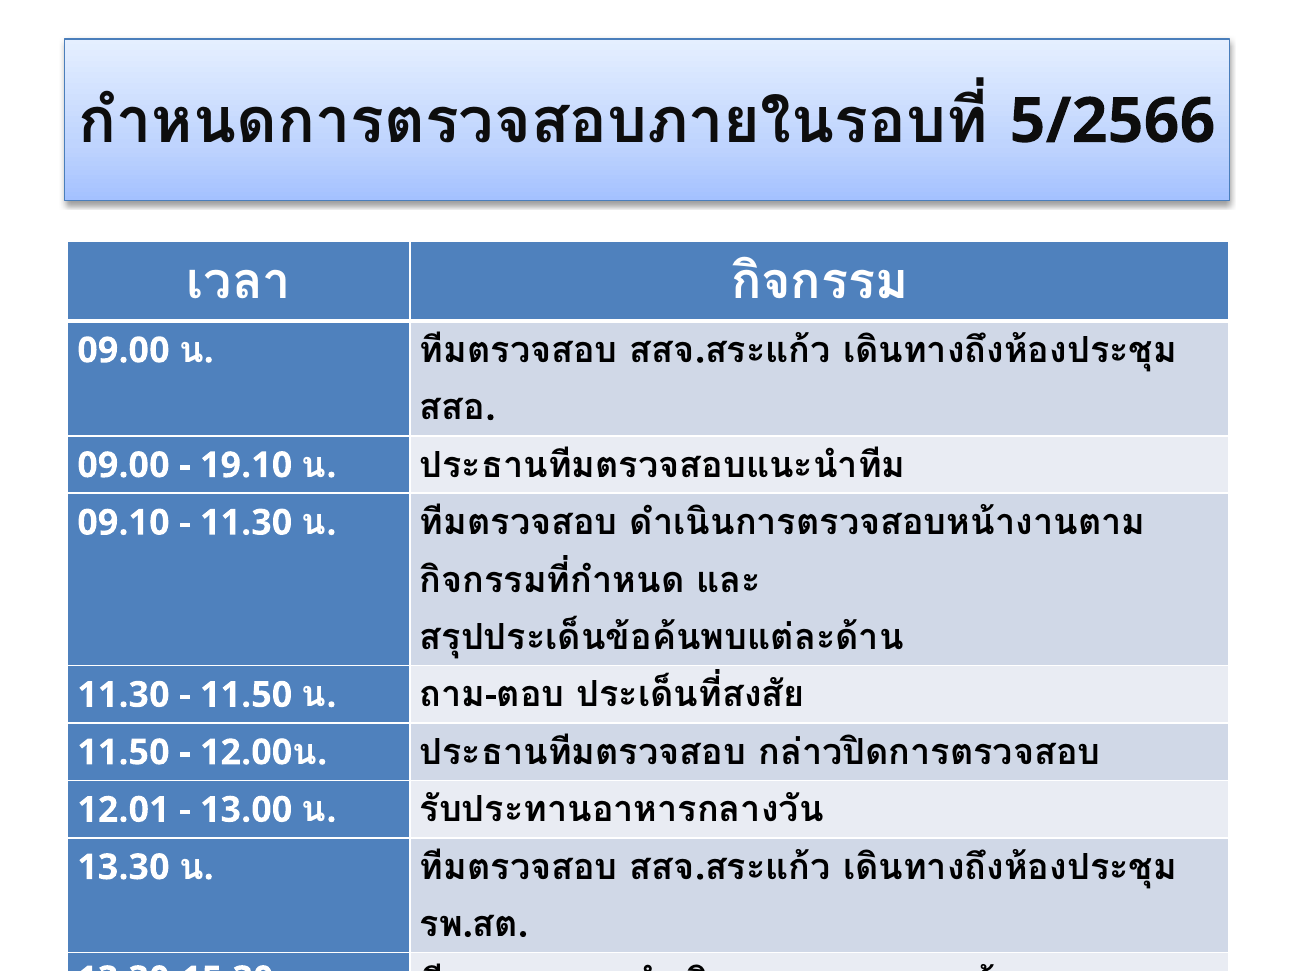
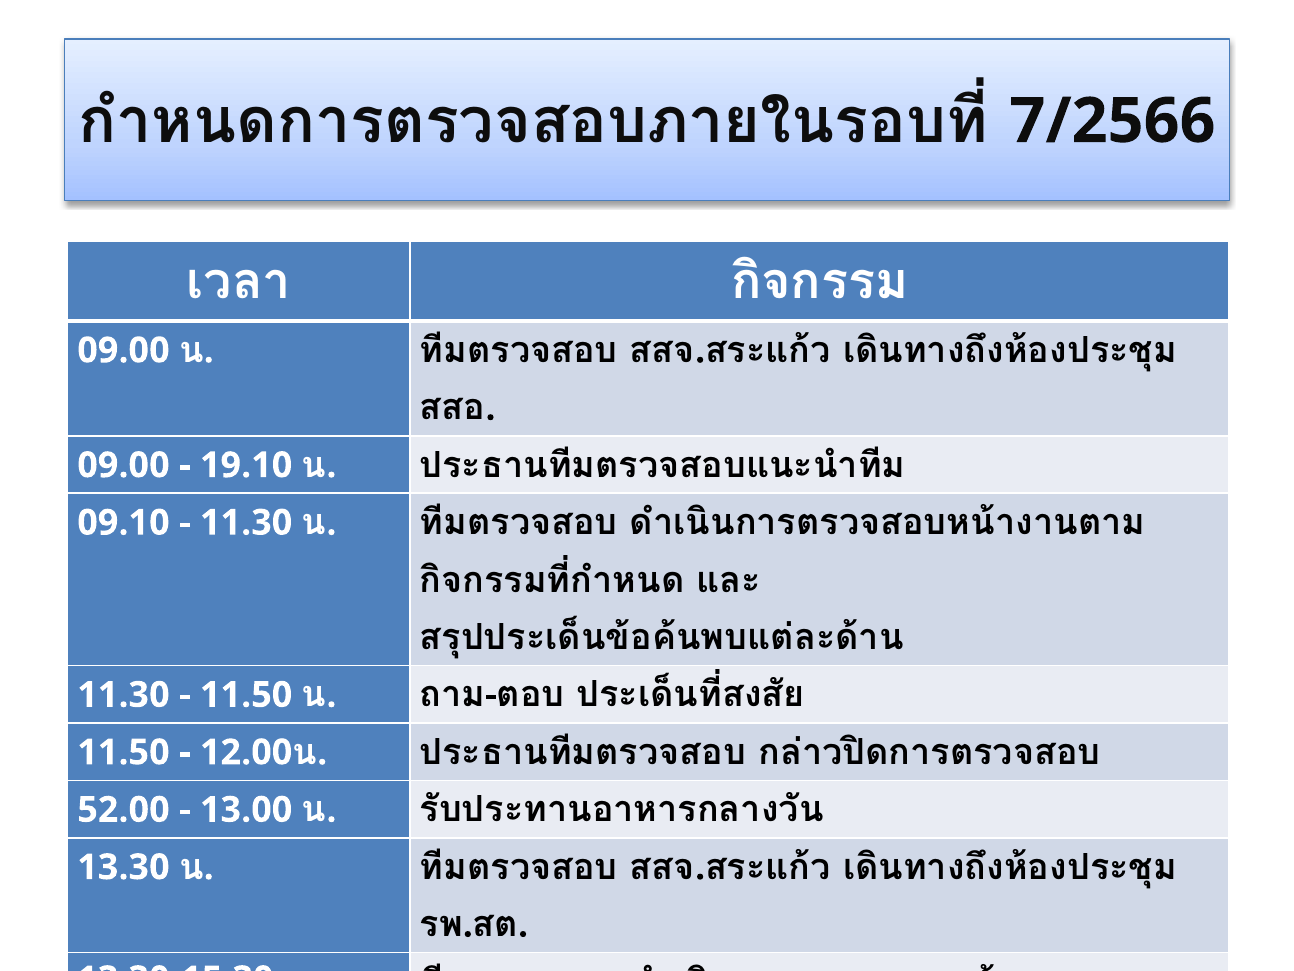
5/2566: 5/2566 -> 7/2566 (1113, 121)
12.01: 12.01 -> 52.00 (123, 809)
